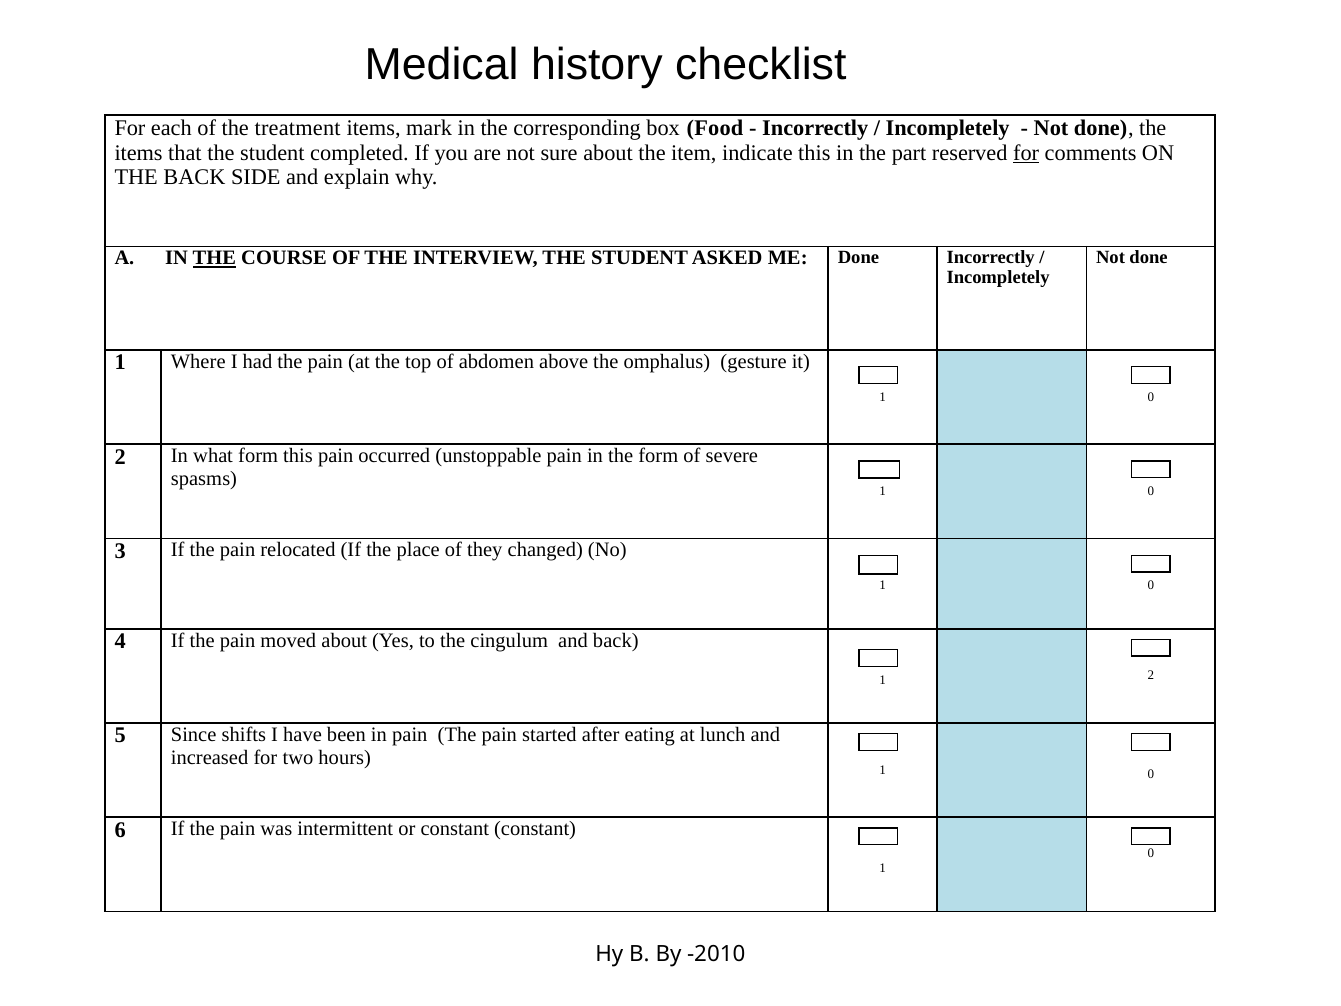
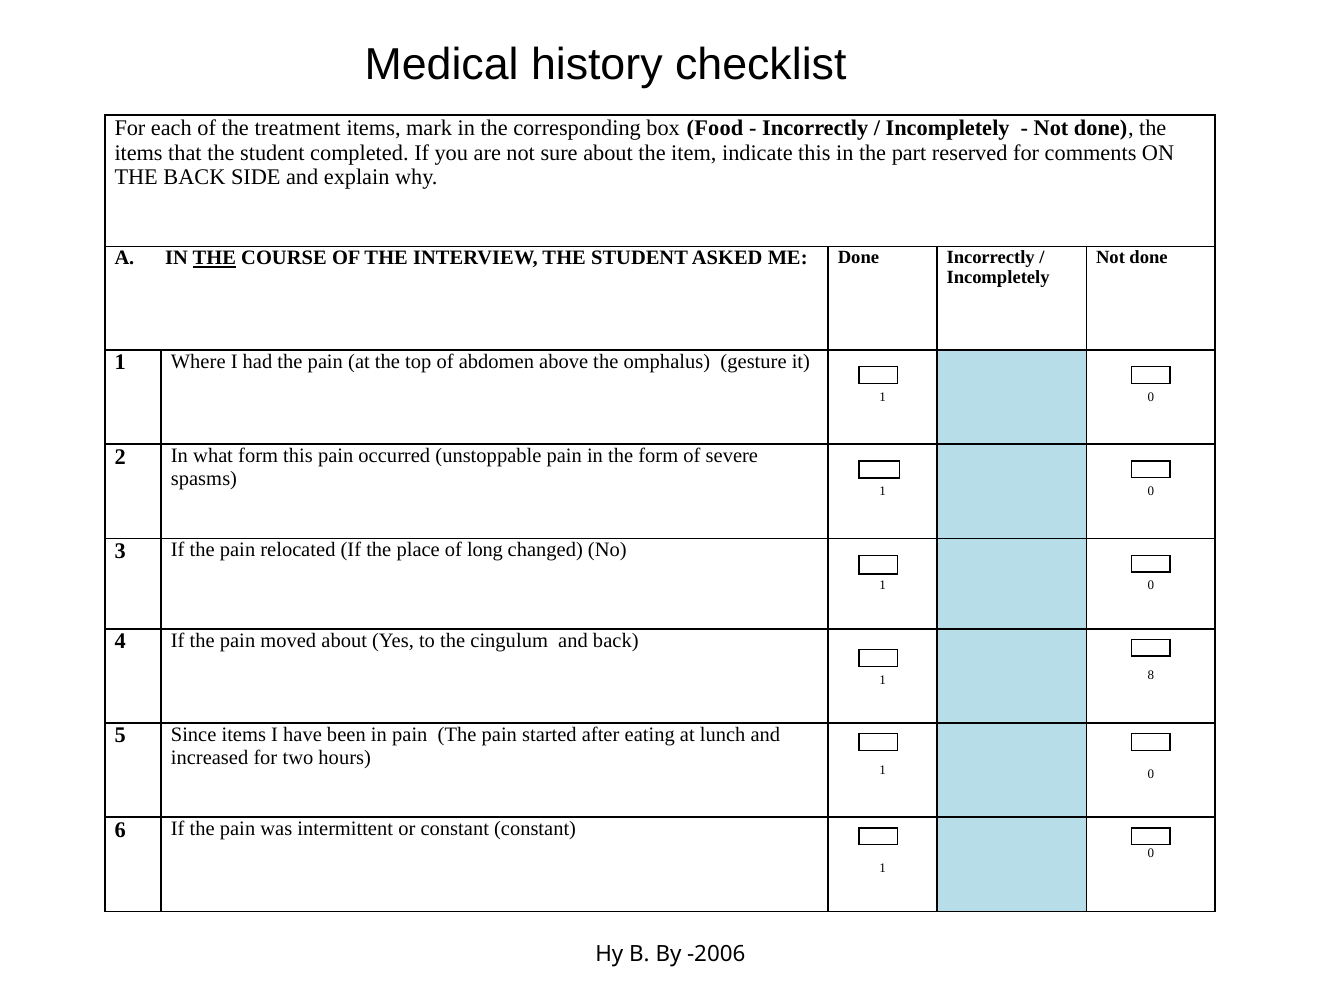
for underline: present -> none (1026, 153)
they: they -> long (485, 550)
1 2: 2 -> 8 (1151, 675)
Since shifts: shifts -> items (244, 734)
-2010: -2010 -> -2006 (716, 954)
